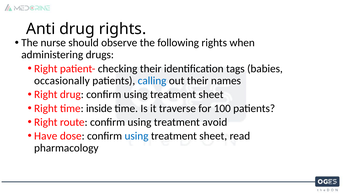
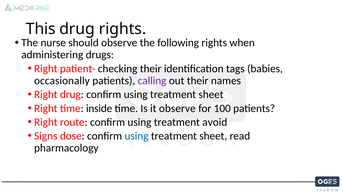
Anti: Anti -> This (41, 29)
calling colour: blue -> purple (152, 81)
it traverse: traverse -> observe (177, 108)
Have: Have -> Signs (46, 136)
